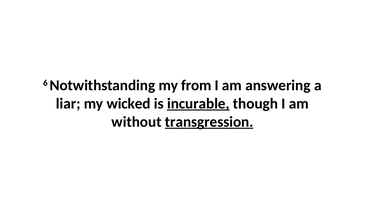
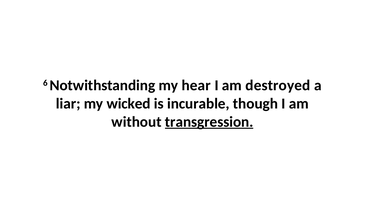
from: from -> hear (196, 85)
answering: answering -> destroyed (278, 85)
incurable underline: present -> none (198, 104)
